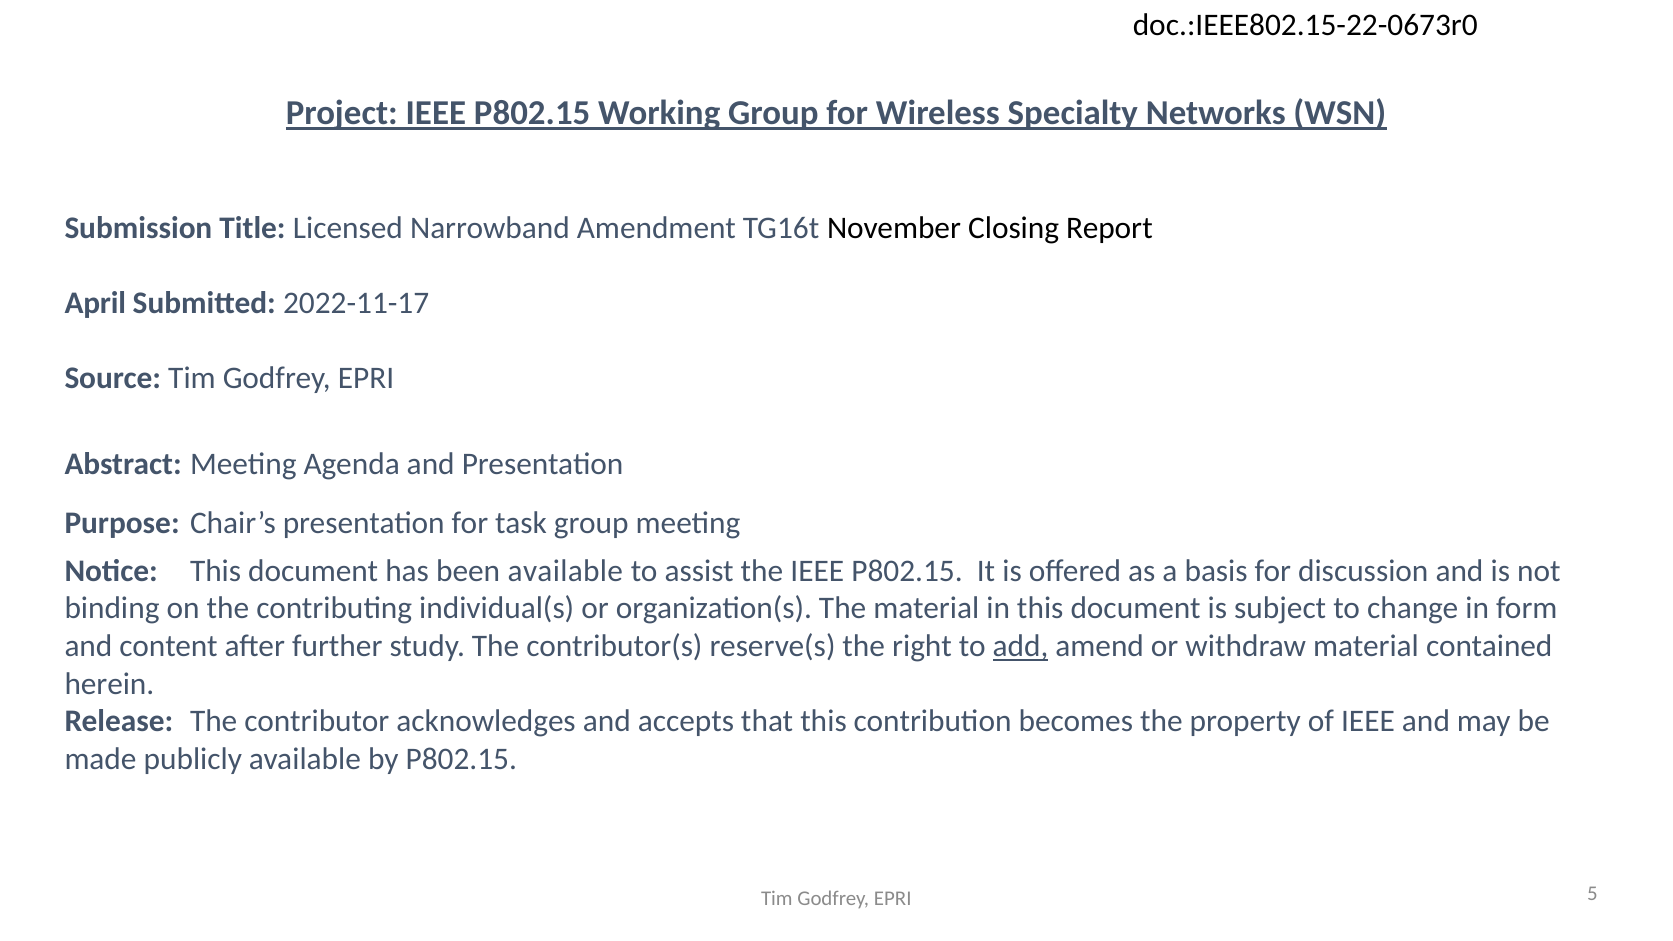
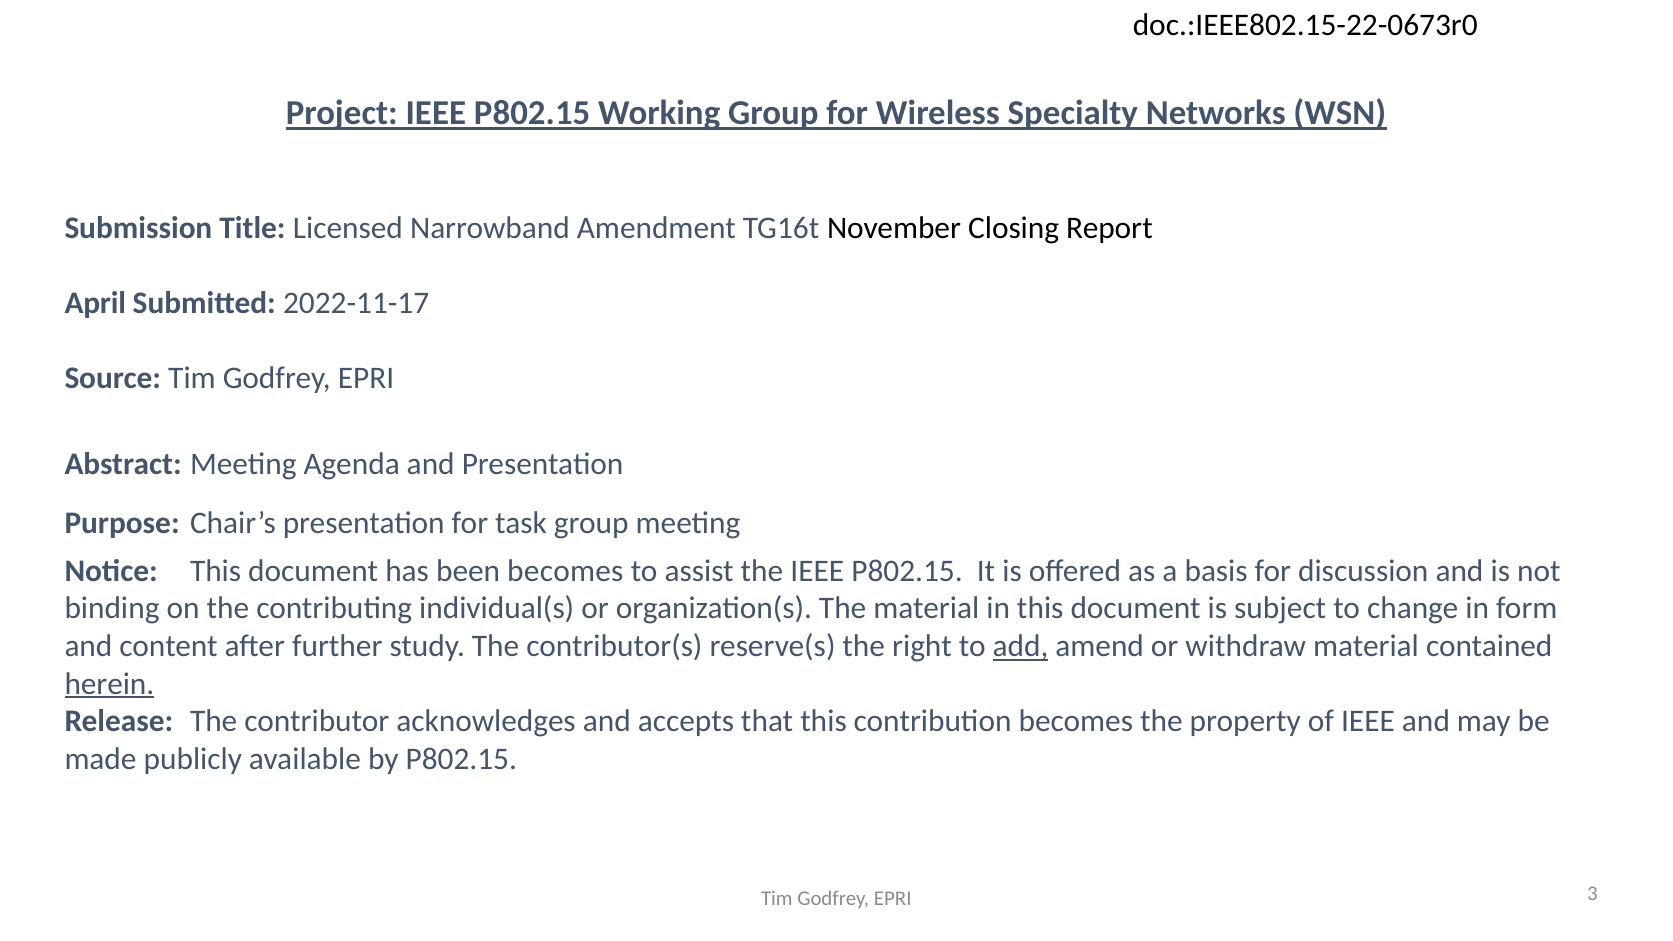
been available: available -> becomes (565, 571)
herein underline: none -> present (109, 684)
5: 5 -> 3 (1593, 894)
